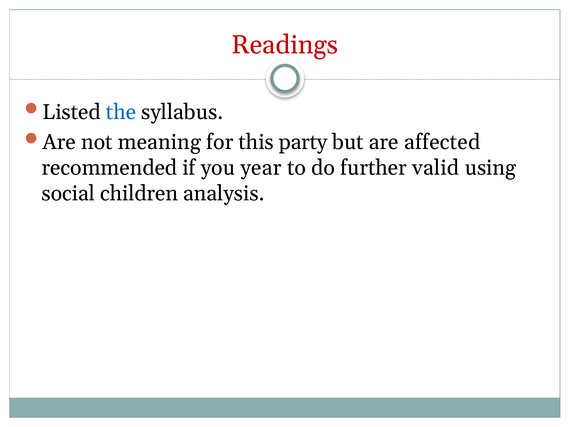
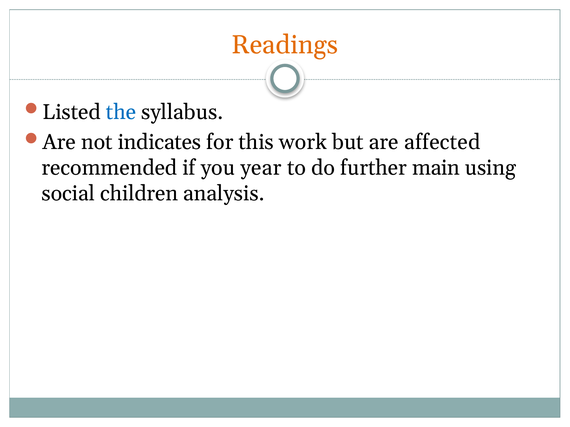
Readings colour: red -> orange (285, 45)
meaning: meaning -> indicates (159, 142)
party: party -> work (303, 142)
valid: valid -> main (436, 168)
